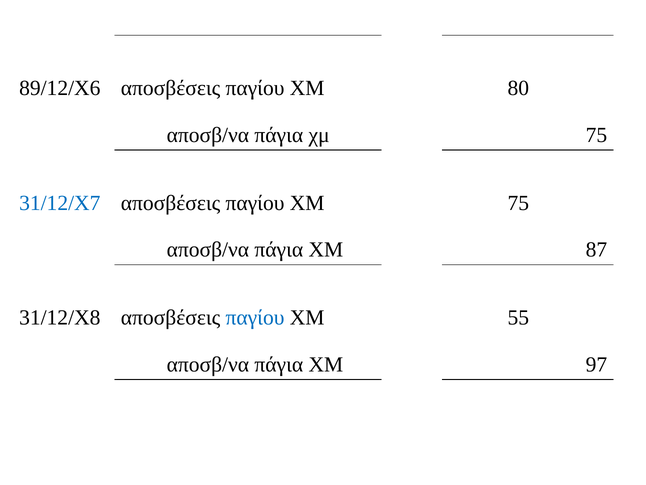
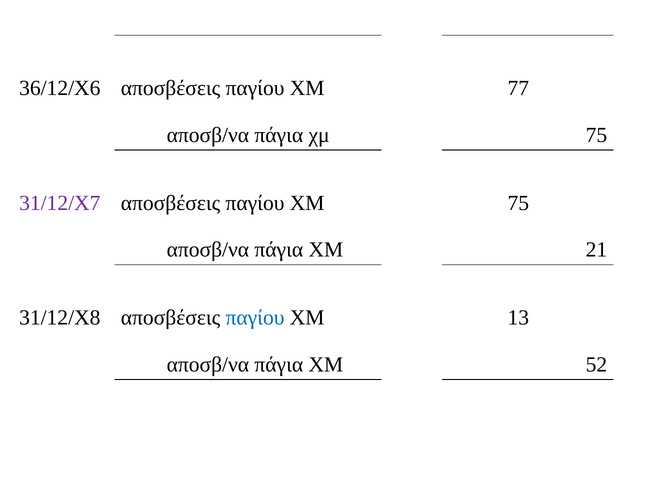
89/12/Χ6: 89/12/Χ6 -> 36/12/Χ6 (60, 88)
80: 80 -> 77 (518, 88)
31/12/Χ7 colour: blue -> purple (60, 203)
87: 87 -> 21 (596, 250)
55: 55 -> 13 (518, 317)
97: 97 -> 52 (596, 364)
